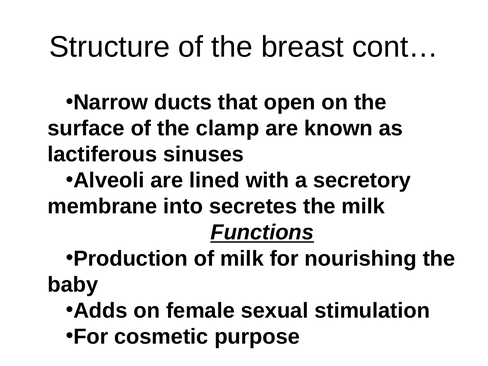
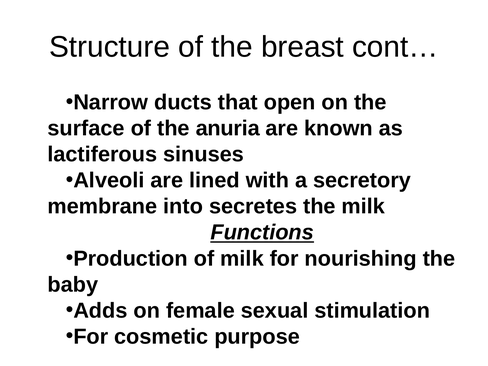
clamp: clamp -> anuria (228, 128)
